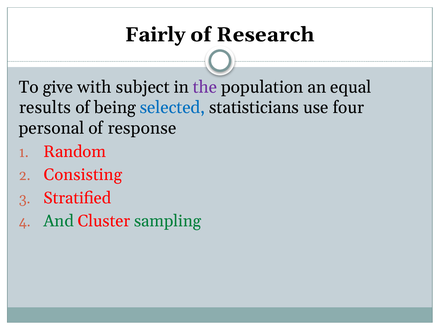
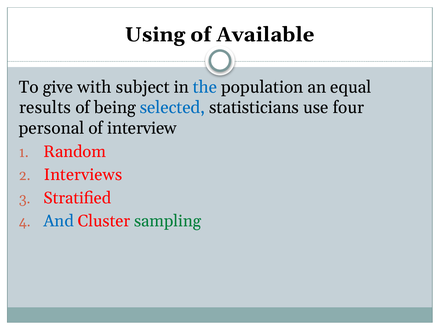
Fairly: Fairly -> Using (155, 35)
Research: Research -> Available (265, 35)
the colour: purple -> blue (205, 87)
response: response -> interview (142, 128)
Consisting: Consisting -> Interviews (83, 175)
And colour: green -> blue (59, 221)
